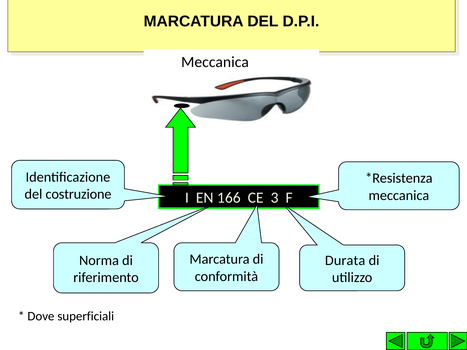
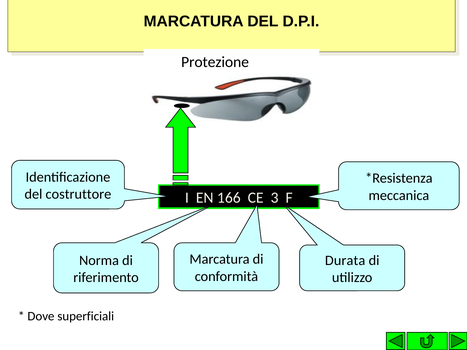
Meccanica: Meccanica -> Protezione (215, 62)
costruzione: costruzione -> costruttore (78, 194)
